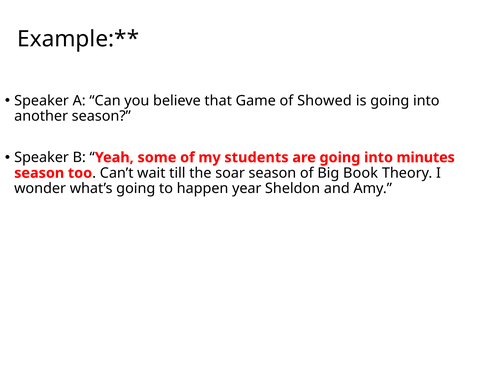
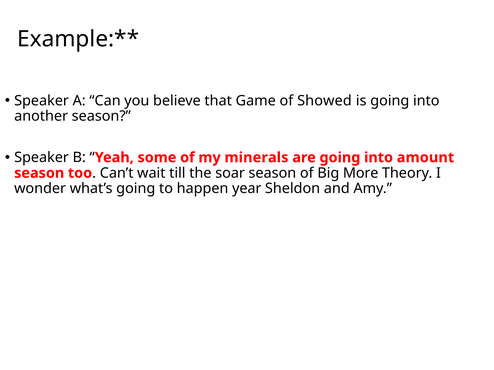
students: students -> minerals (256, 158)
minutes: minutes -> amount (425, 158)
Book: Book -> More (361, 173)
